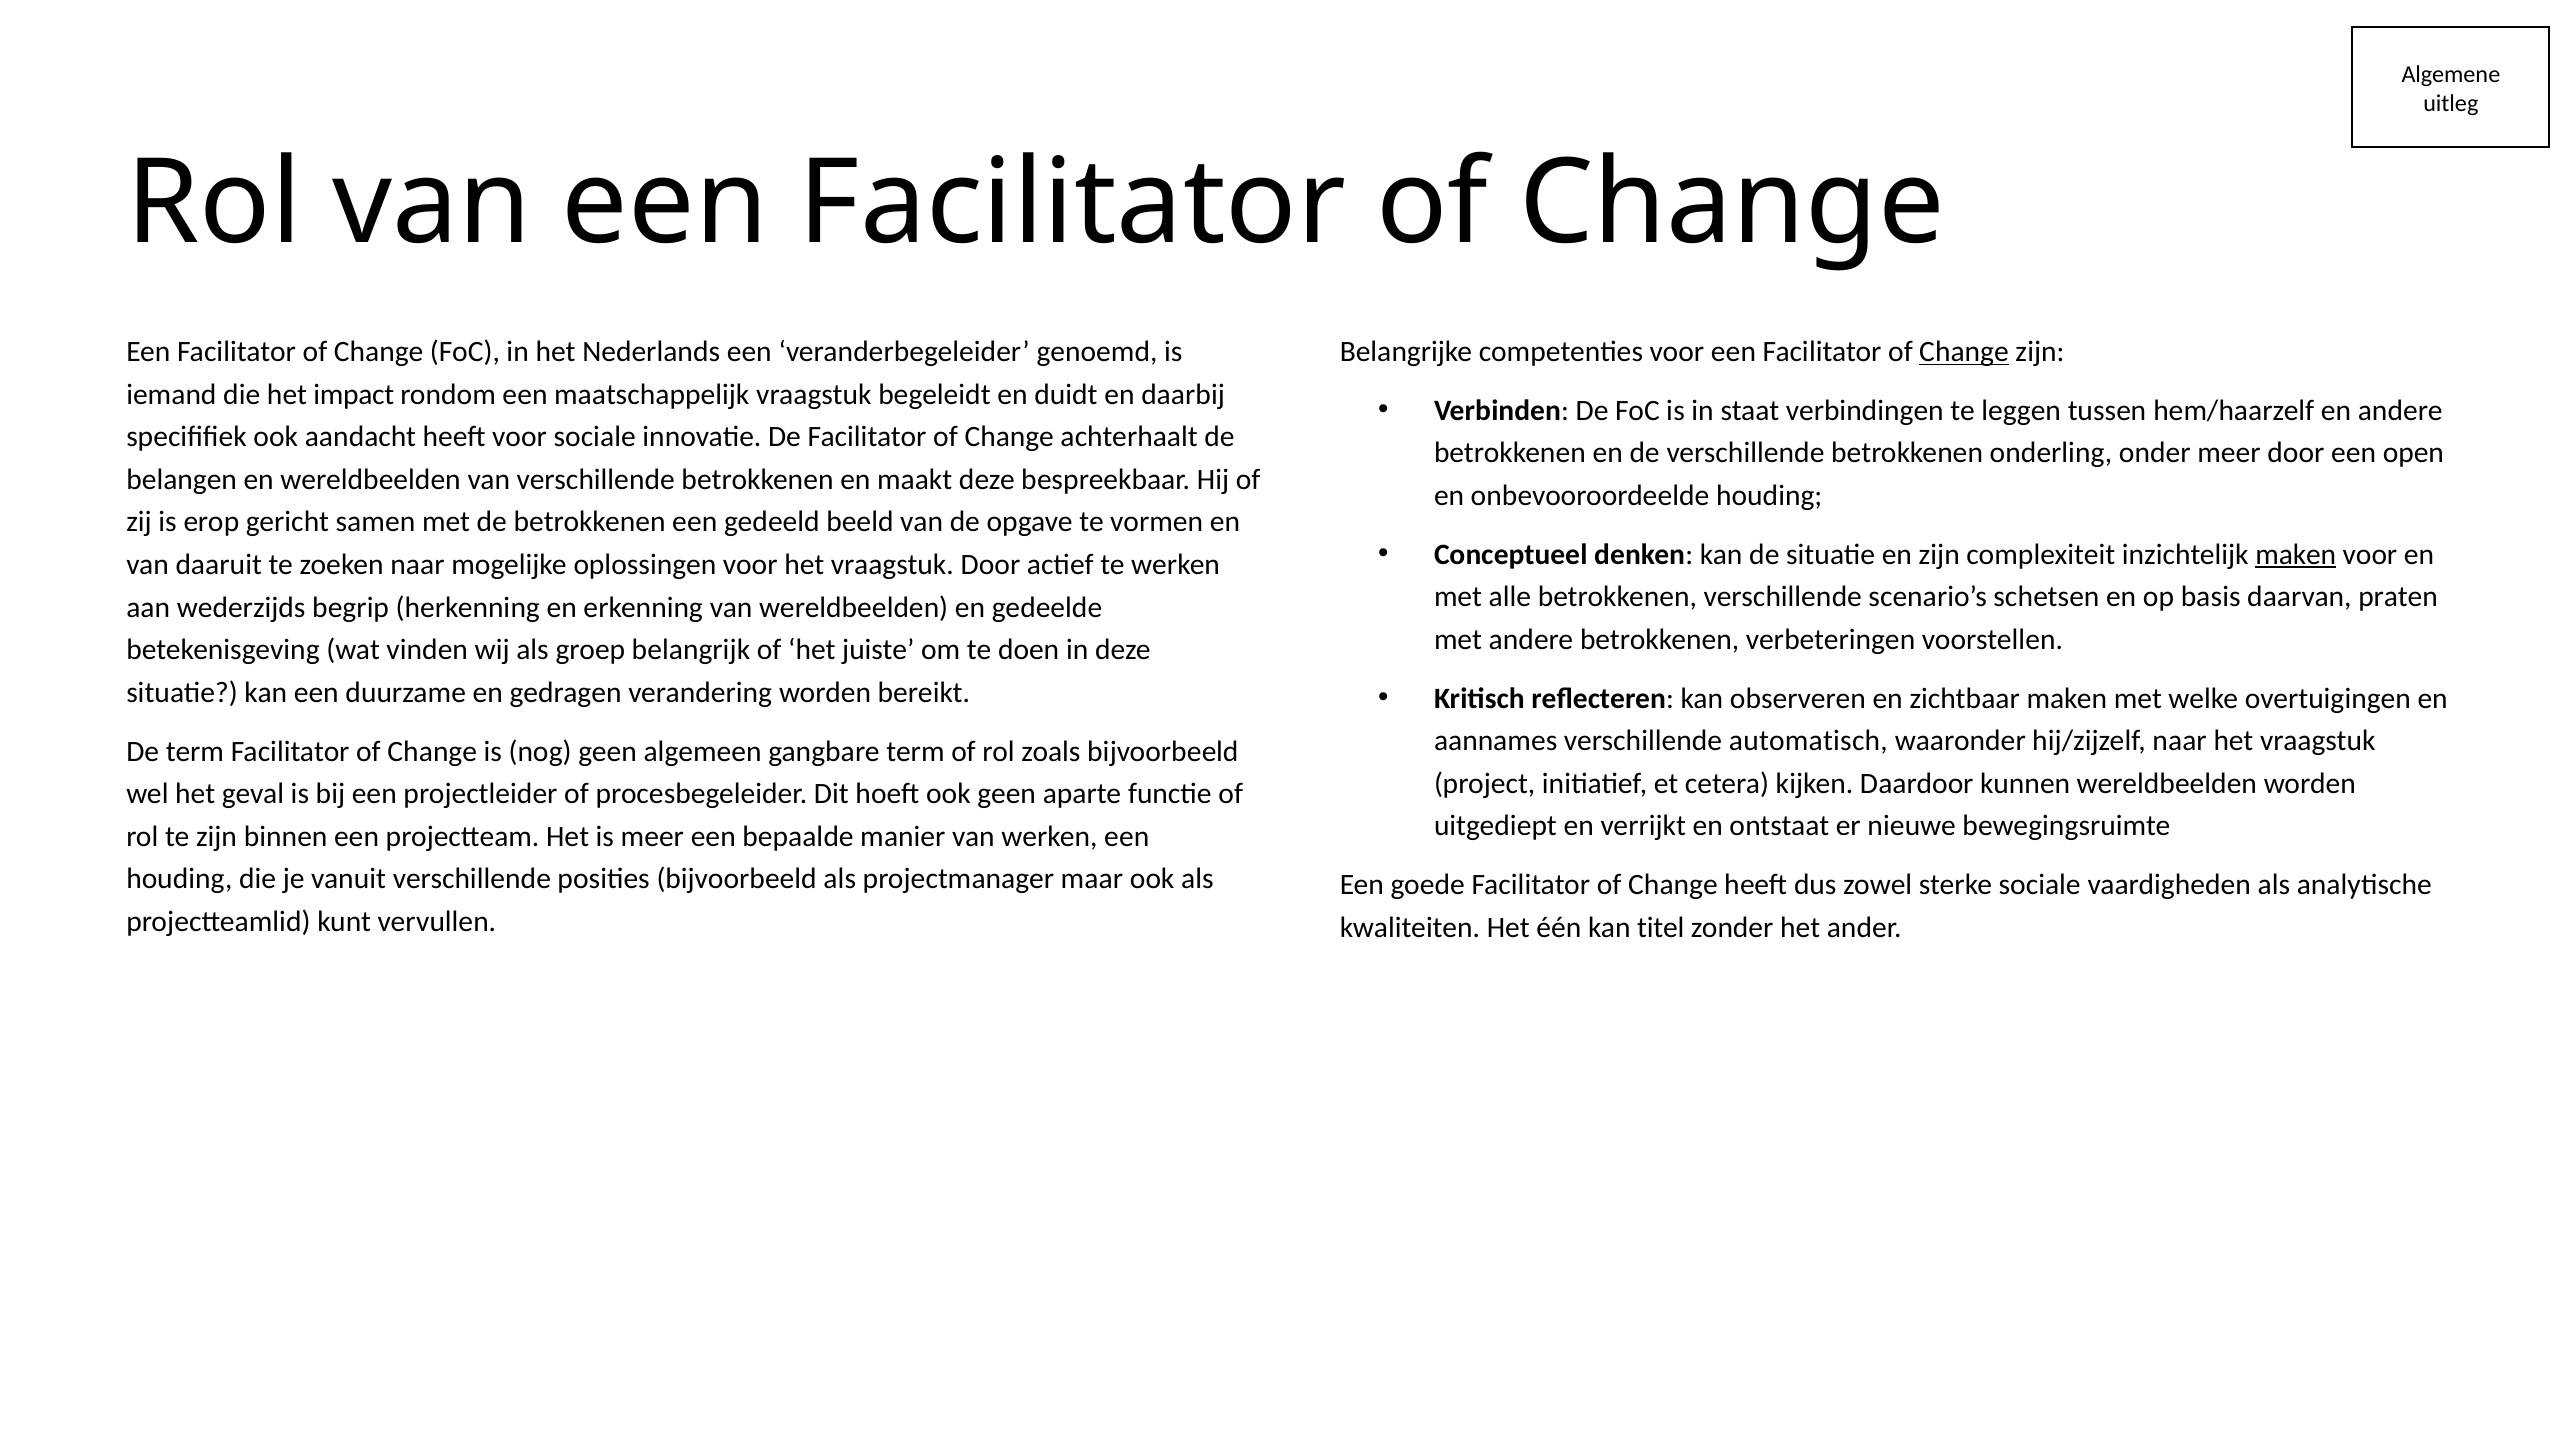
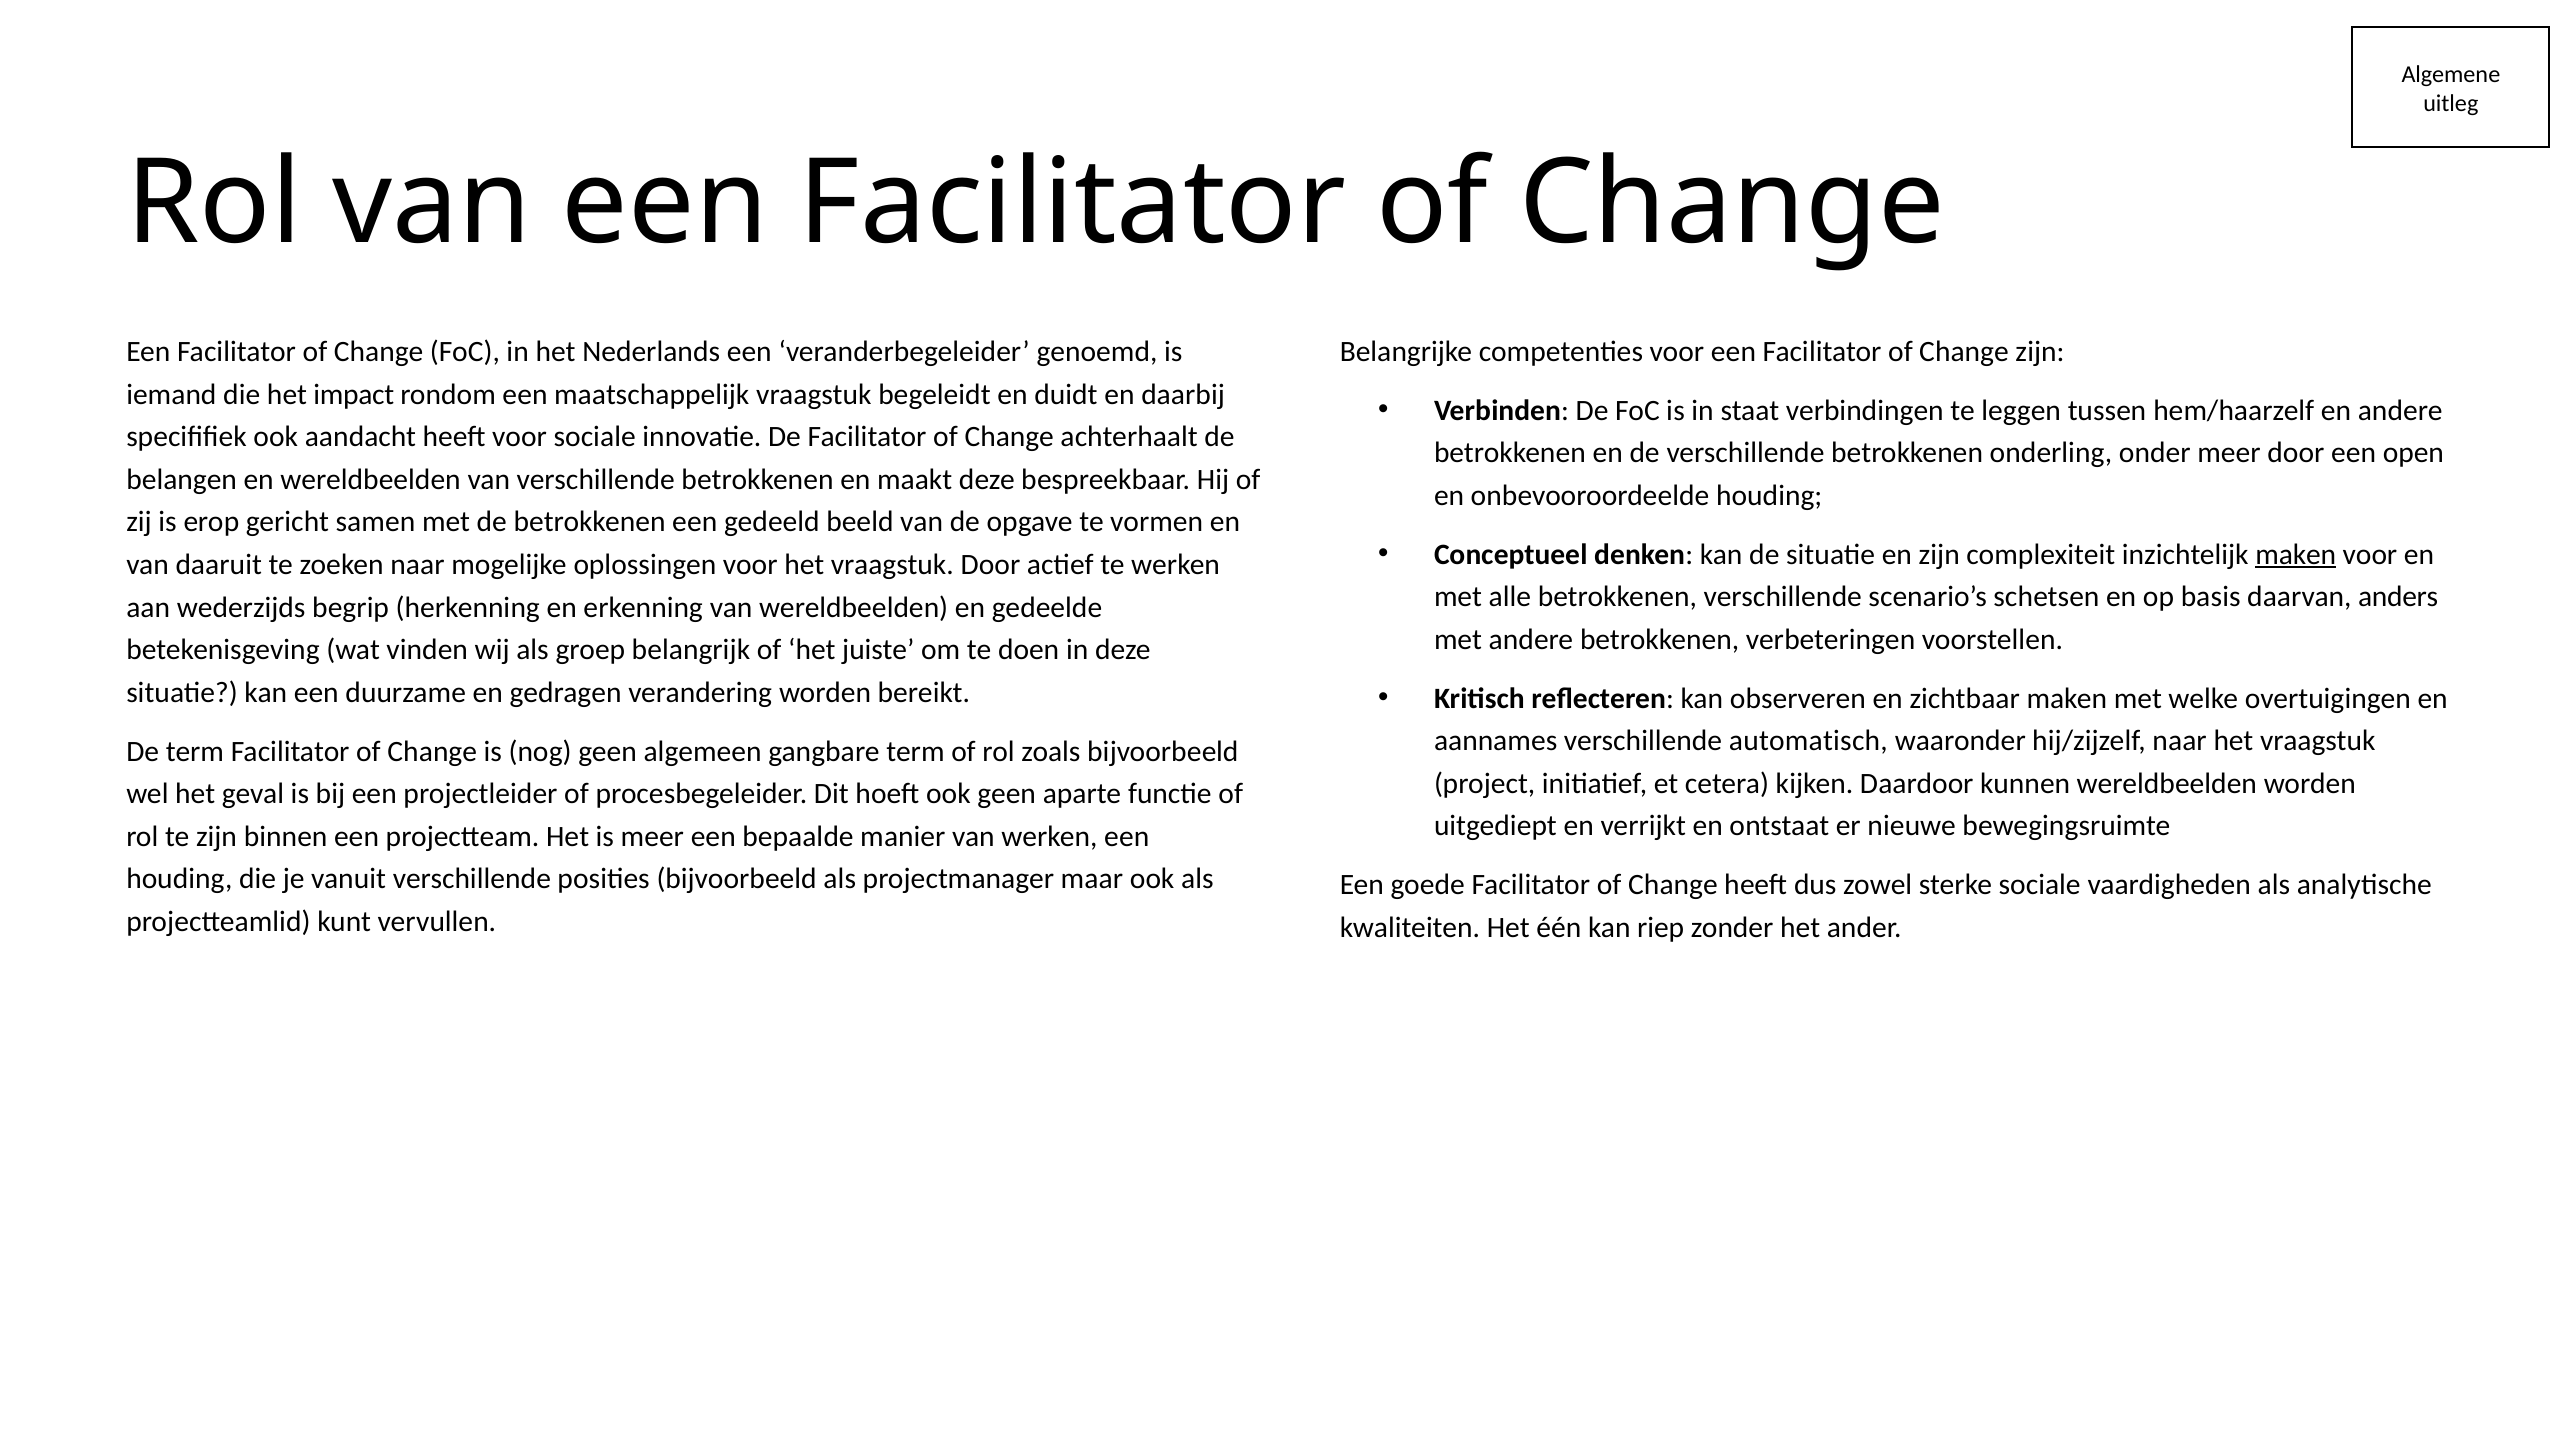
Change underline: present -> none (1964, 352)
praten: praten -> anders (2398, 597)
titel: titel -> riep (1661, 928)
